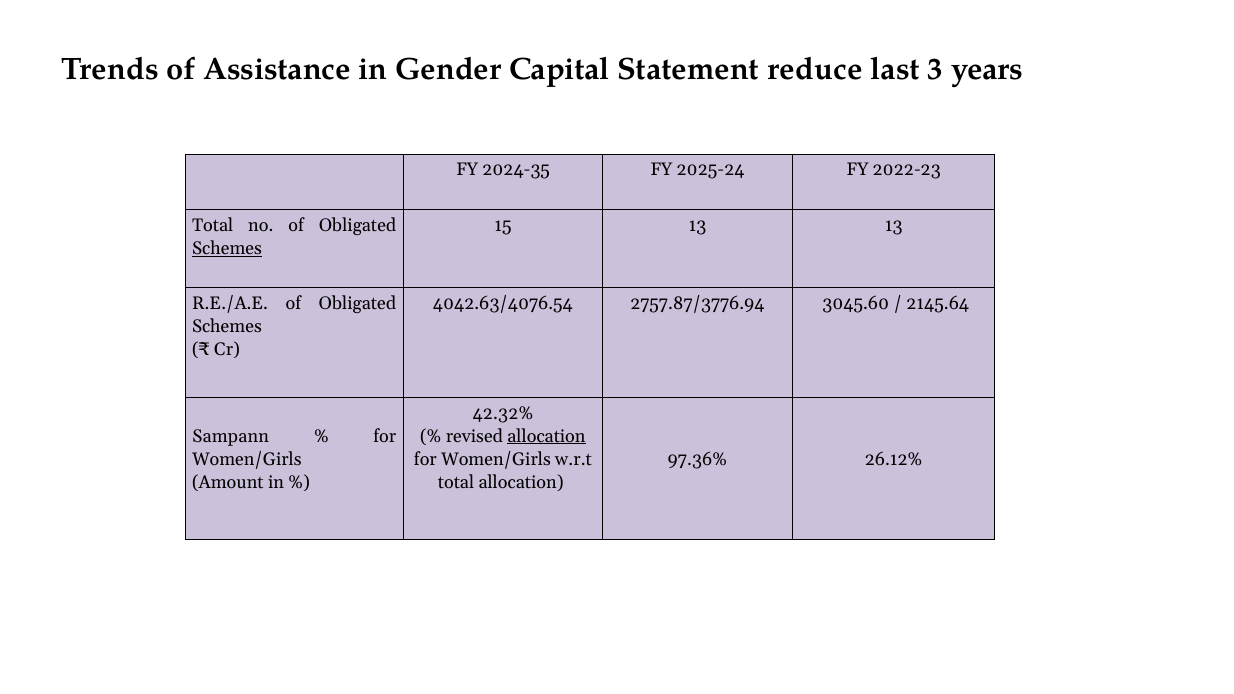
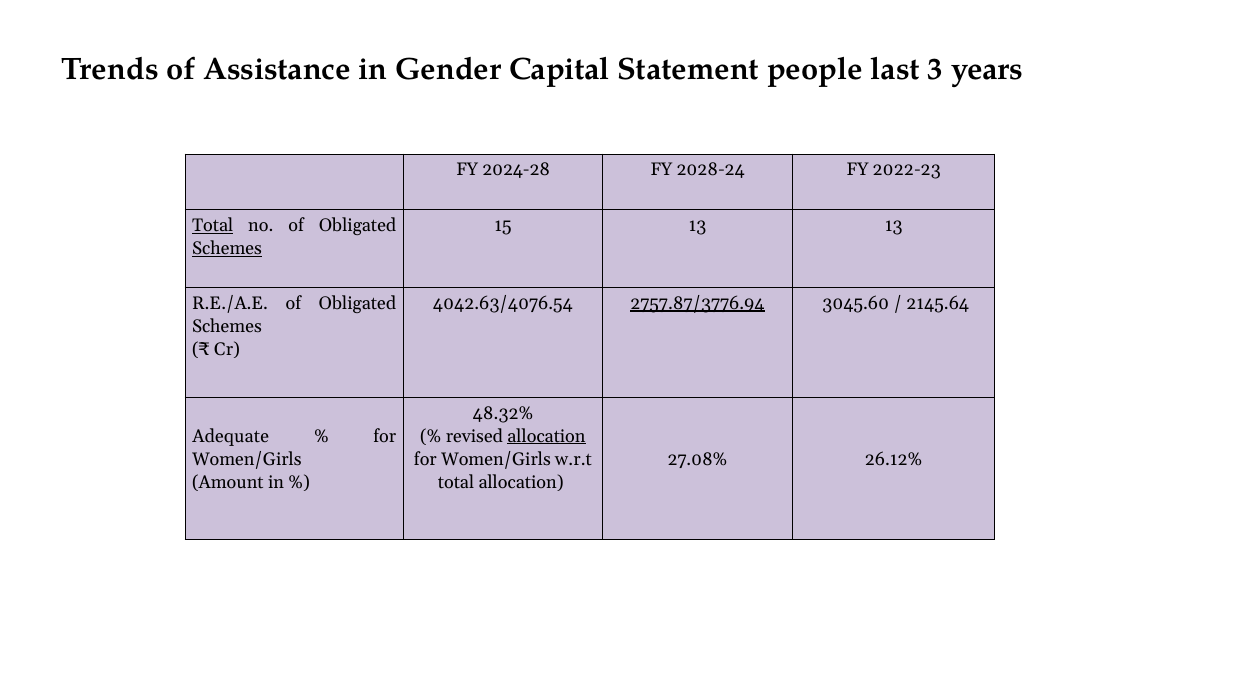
reduce: reduce -> people (815, 69)
2024-35: 2024-35 -> 2024-28 (516, 170)
2025-24: 2025-24 -> 2028-24 (711, 170)
Total underline: none -> present (213, 225)
2757.87/3776.94 underline: none -> present (697, 303)
42.32%: 42.32% -> 48.32% (503, 413)
Sampann: Sampann -> Adequate (231, 436)
97.36%: 97.36% -> 27.08% (698, 459)
